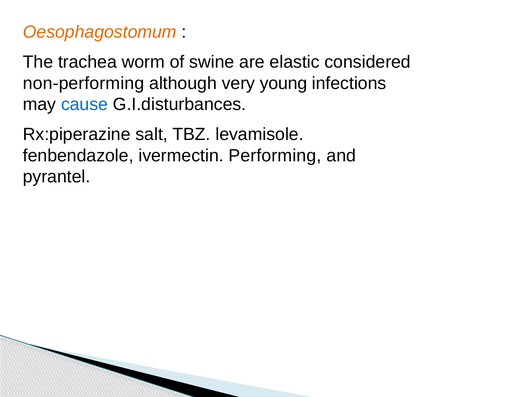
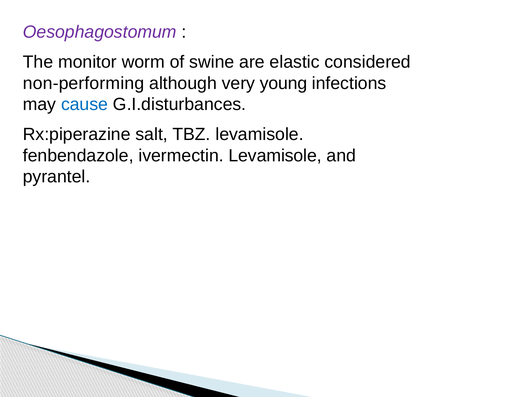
Oesophagostomum colour: orange -> purple (100, 32)
trachea: trachea -> monitor (87, 62)
ivermectin Performing: Performing -> Levamisole (275, 155)
